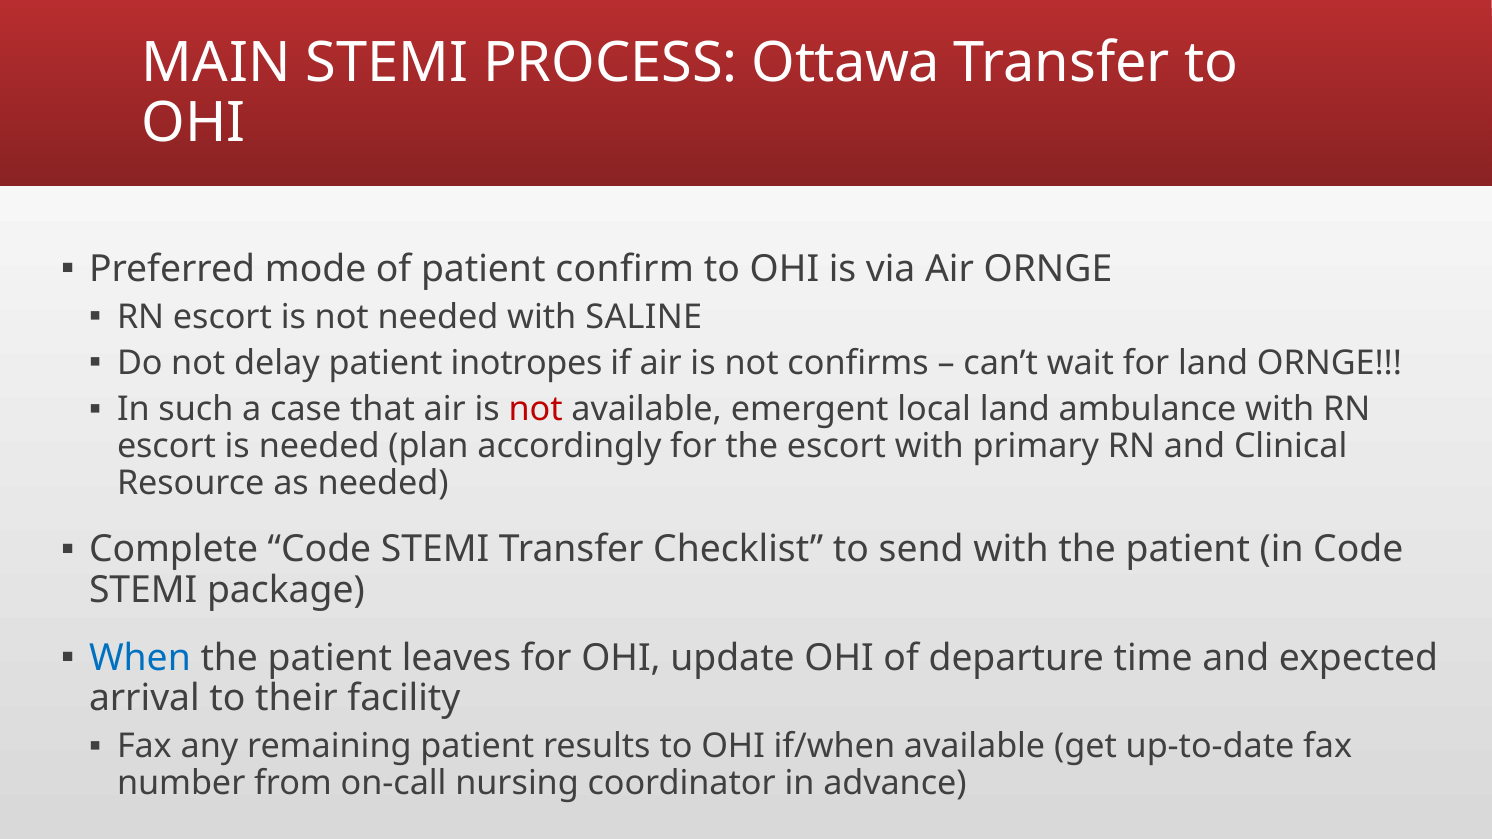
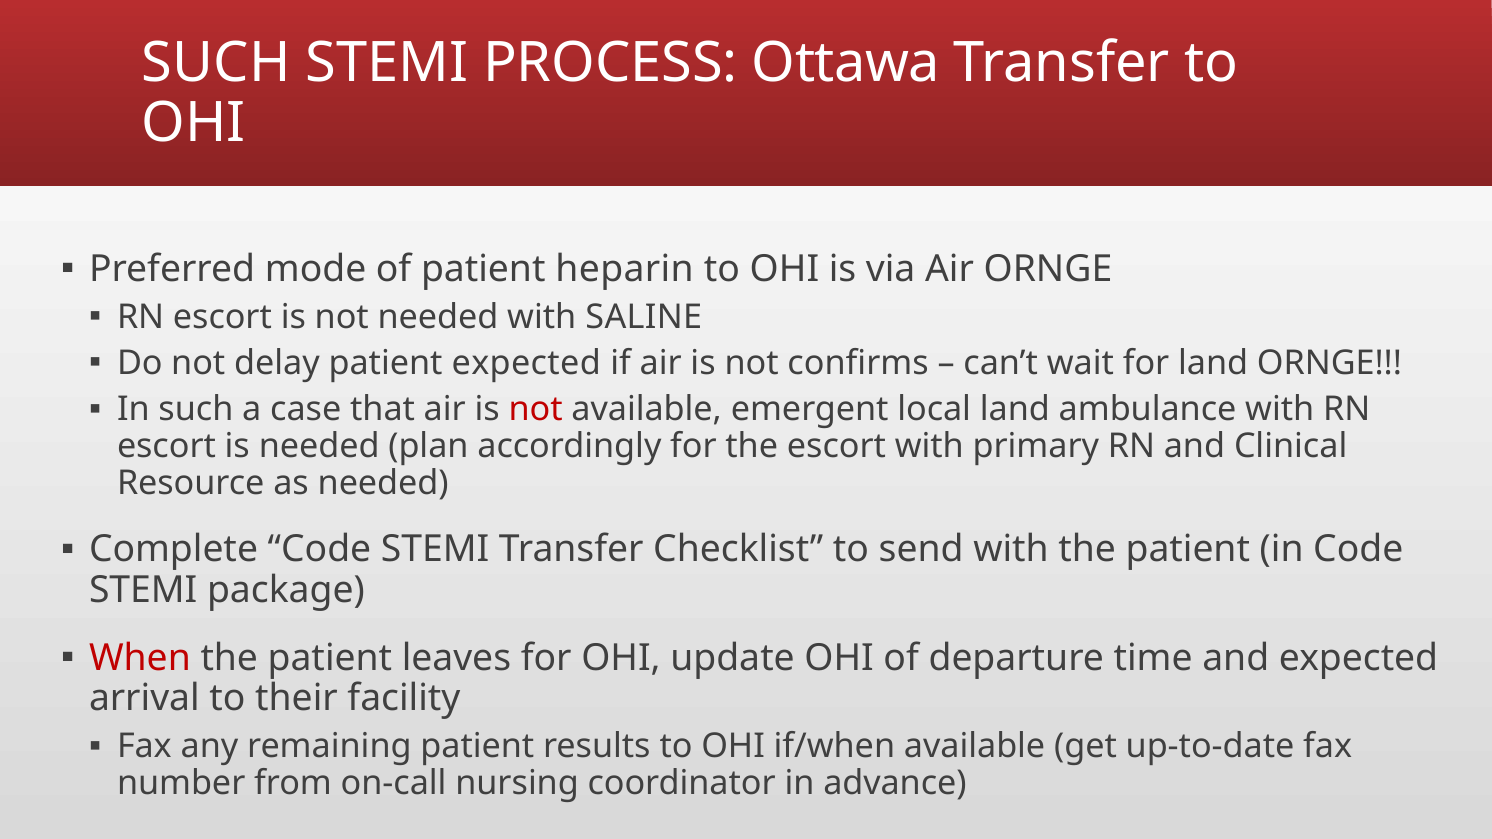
MAIN: MAIN -> SUCH (216, 63)
confirm: confirm -> heparin (625, 269)
patient inotropes: inotropes -> expected (526, 363)
When colour: blue -> red (140, 658)
